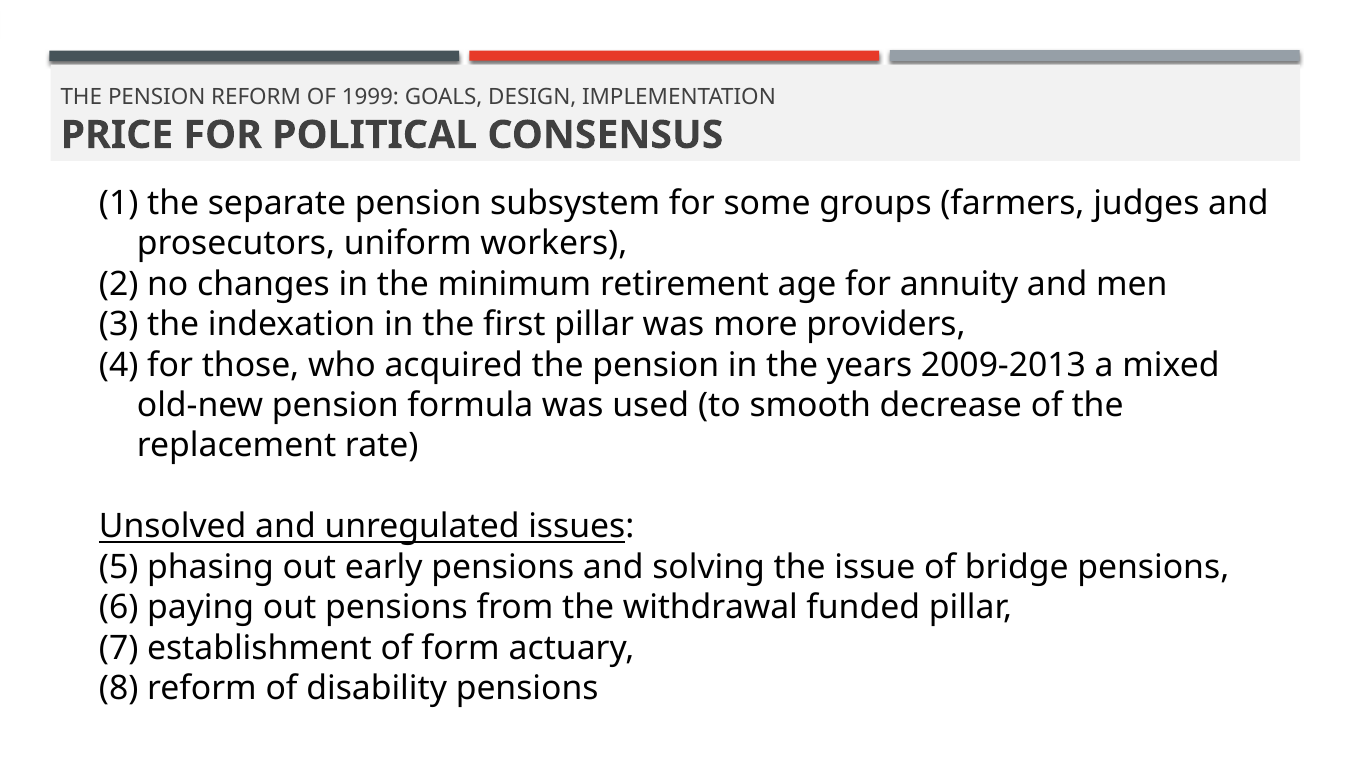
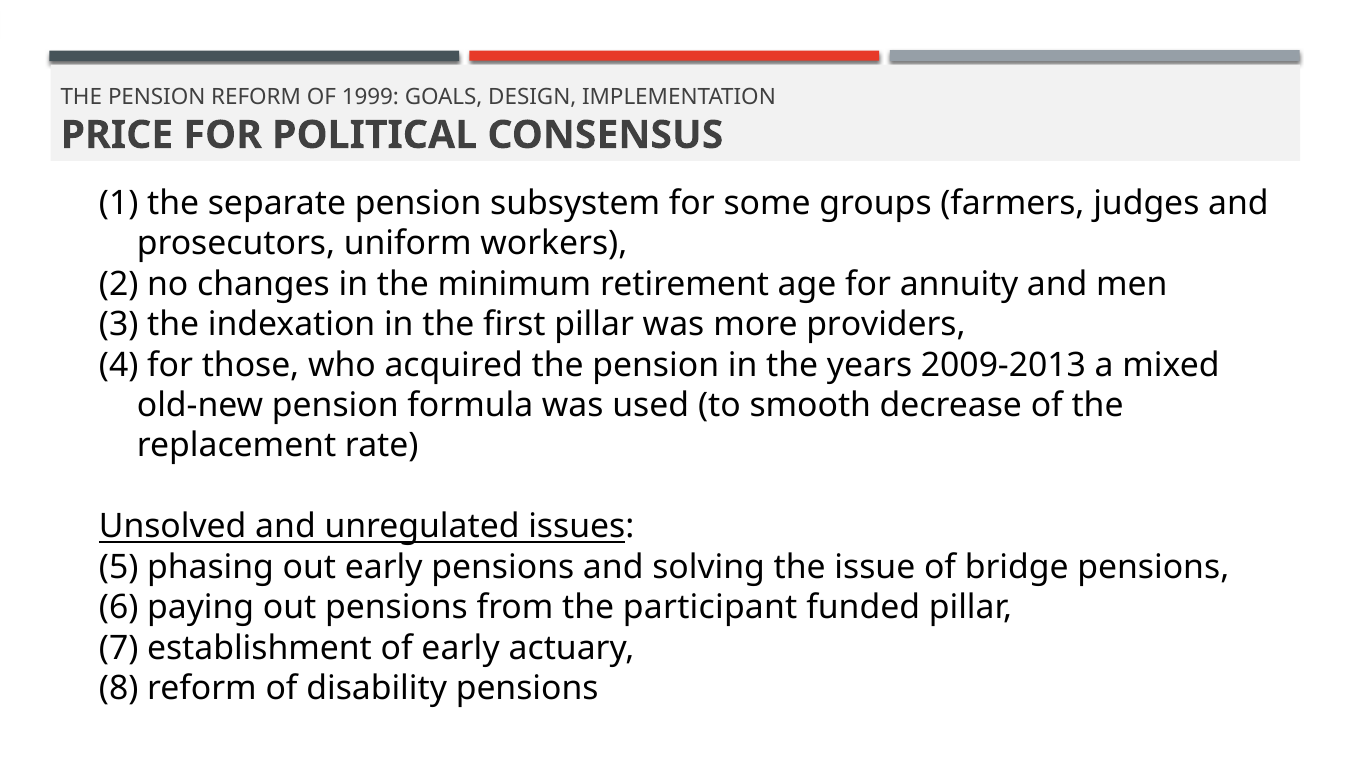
withdrawal: withdrawal -> participant (710, 608)
of form: form -> early (461, 648)
